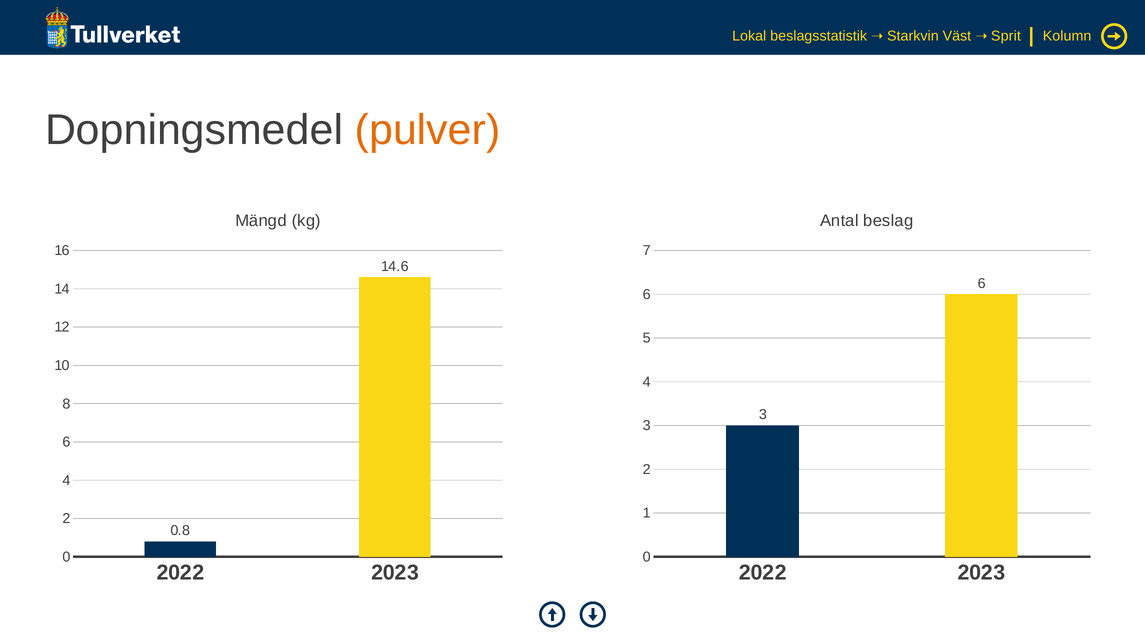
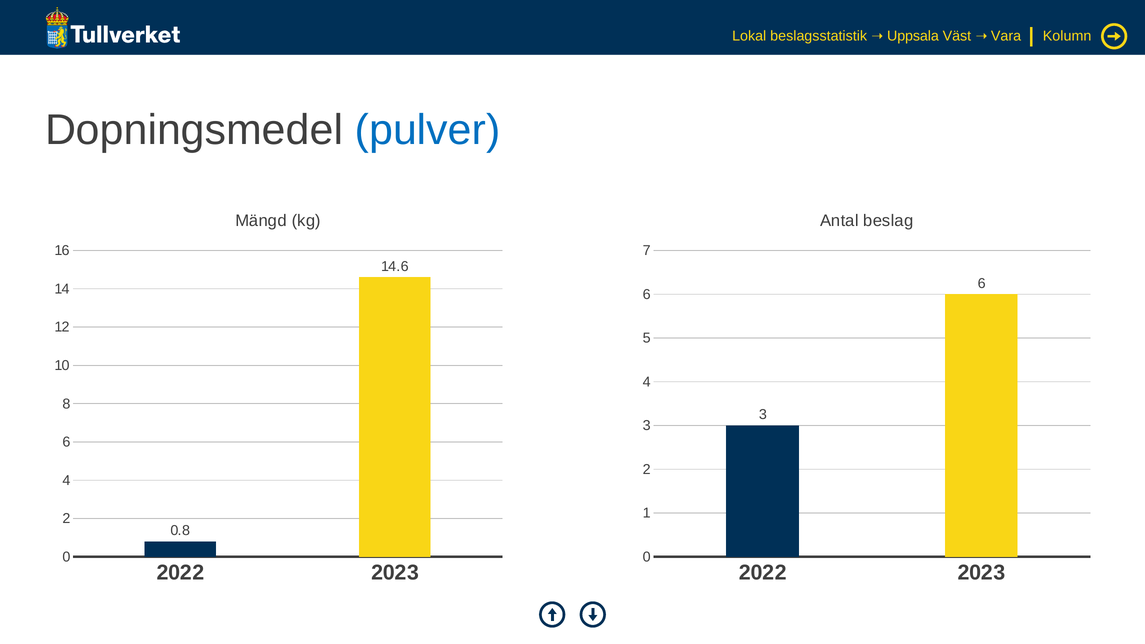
Starkvin: Starkvin -> Uppsala (913, 36)
Sprit: Sprit -> Vara (1006, 36)
pulver colour: orange -> blue (428, 130)
